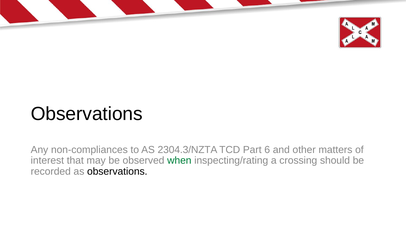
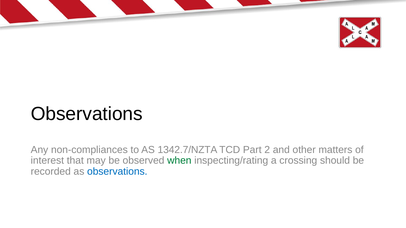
2304.3/NZTA: 2304.3/NZTA -> 1342.7/NZTA (187, 150)
6: 6 -> 2 (267, 150)
observations colour: black -> blue (117, 172)
